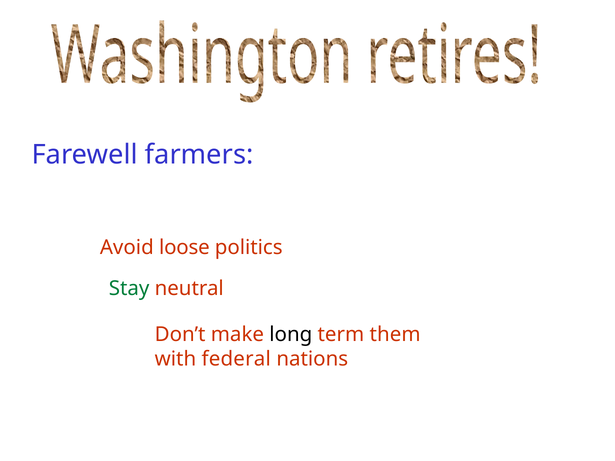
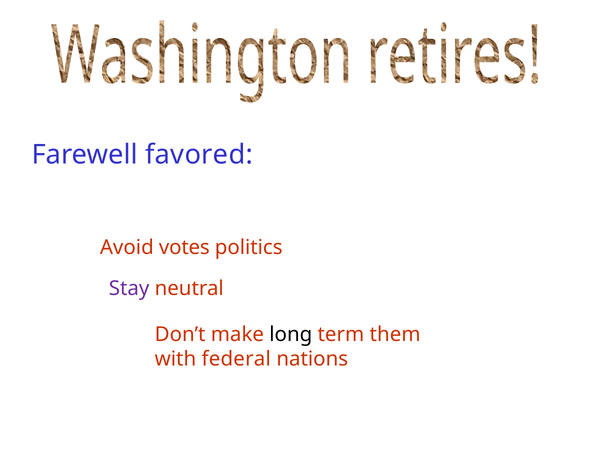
farmers: farmers -> favored (199, 155)
loose: loose -> votes (184, 247)
Stay colour: green -> purple (129, 288)
